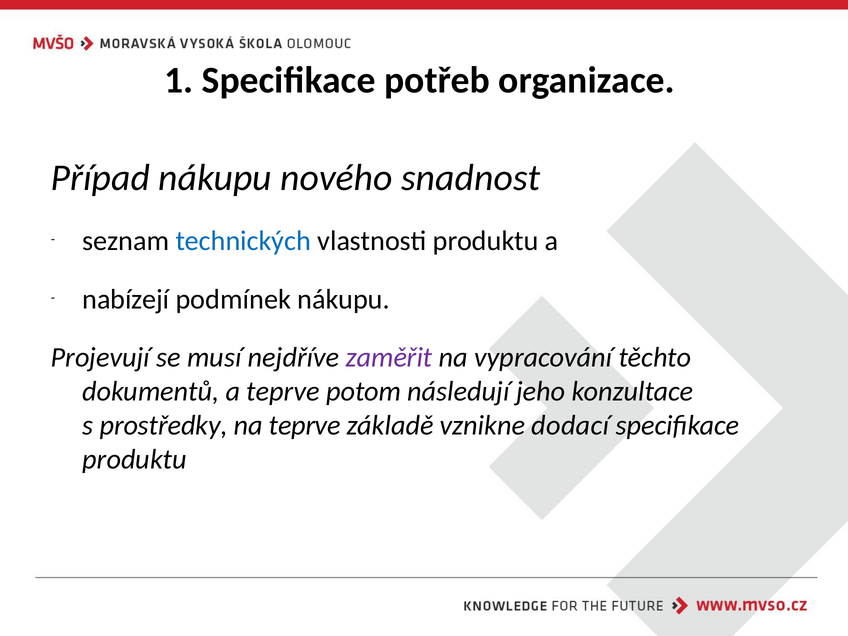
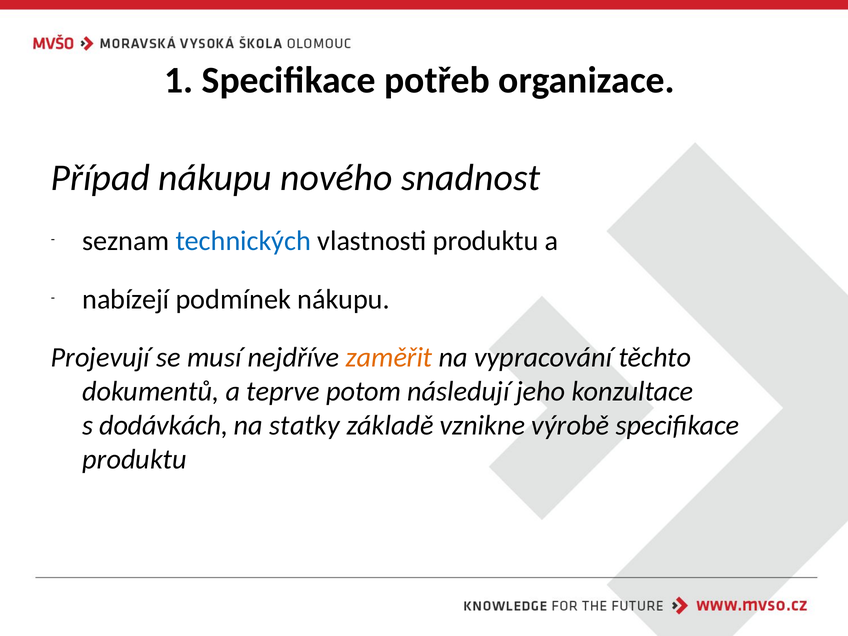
zaměřit colour: purple -> orange (389, 357)
prostředky: prostředky -> dodávkách (164, 425)
na teprve: teprve -> statky (305, 425)
dodací: dodací -> výrobě (570, 425)
